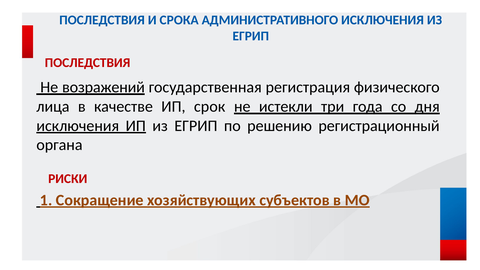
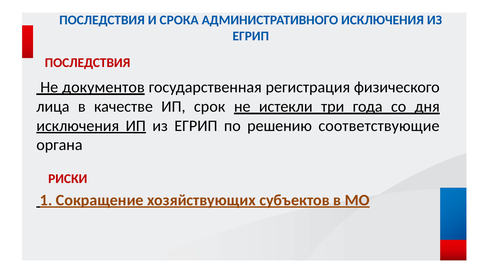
возражений: возражений -> документов (103, 87)
регистрационный: регистрационный -> соответствующие (379, 126)
